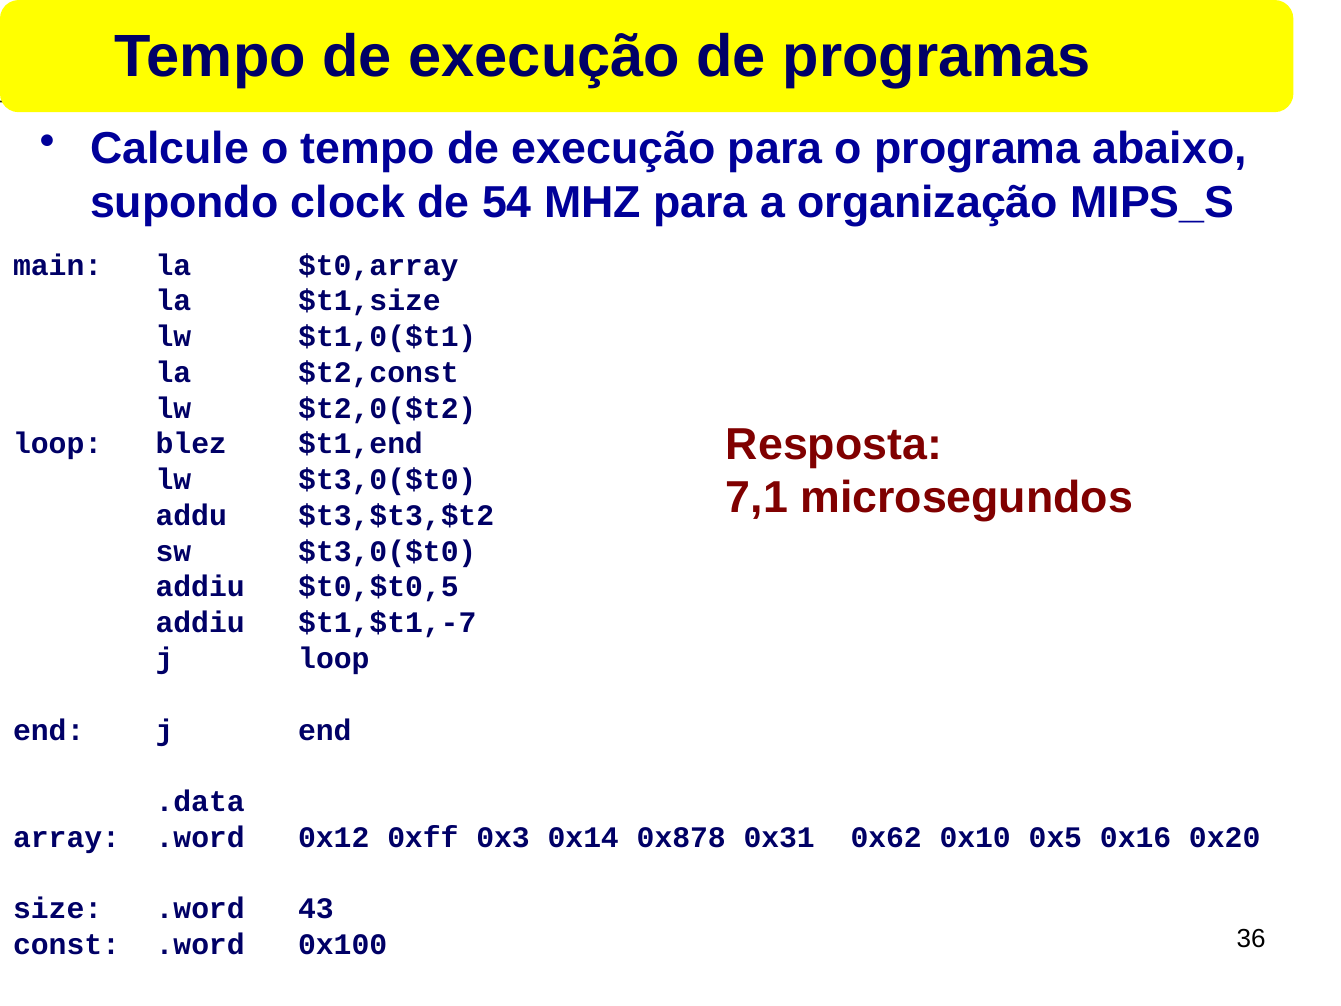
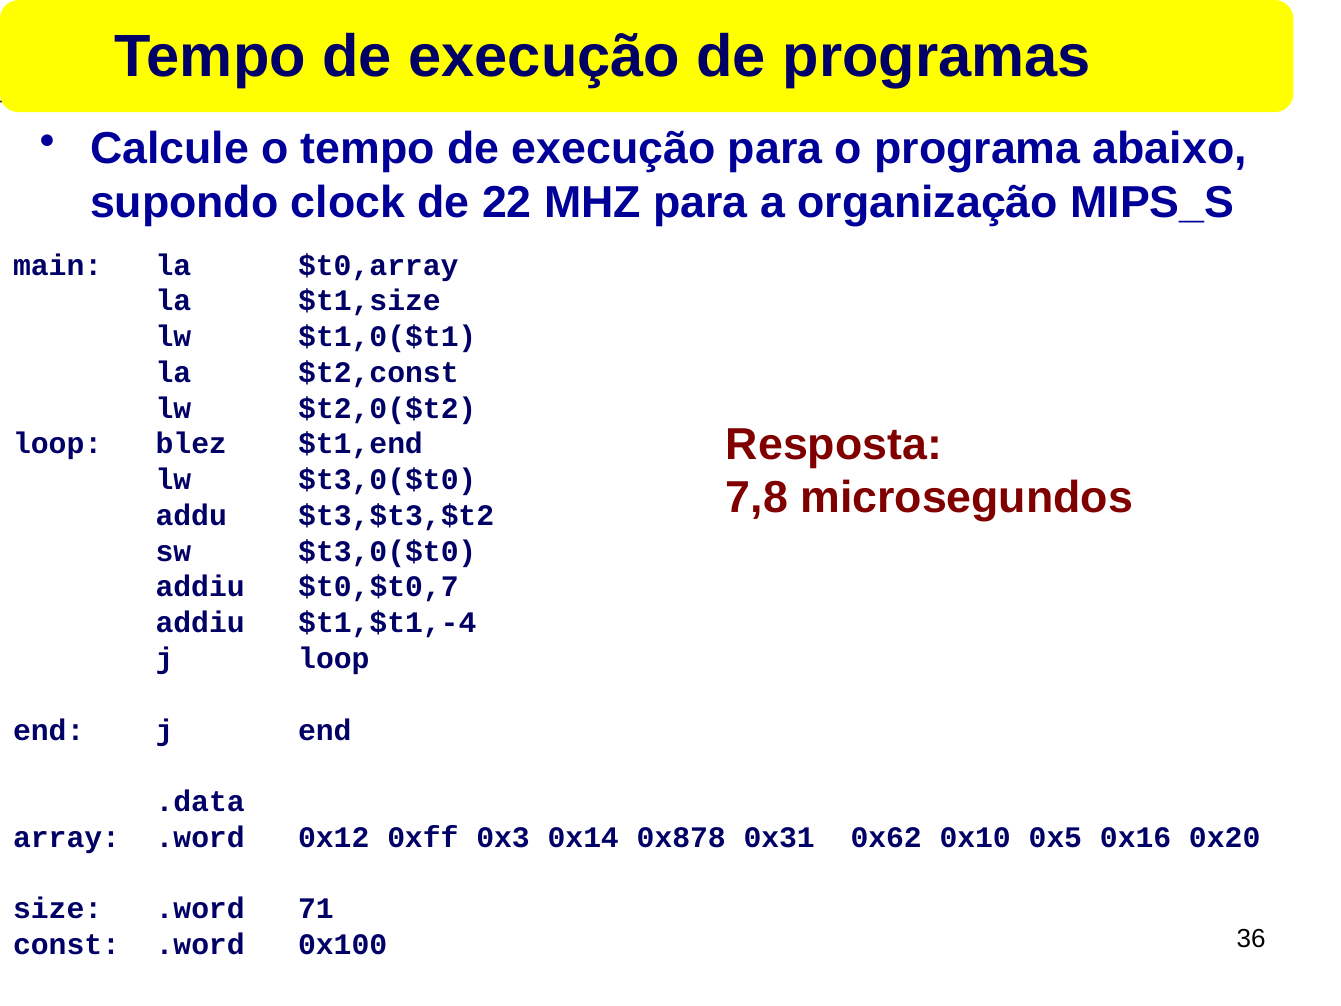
54: 54 -> 22 (507, 202)
7,1: 7,1 -> 7,8 (757, 498)
$t0,$t0,5: $t0,$t0,5 -> $t0,$t0,7 (378, 587)
$t1,$t1,-7: $t1,$t1,-7 -> $t1,$t1,-4 (387, 623)
43: 43 -> 71 (316, 909)
